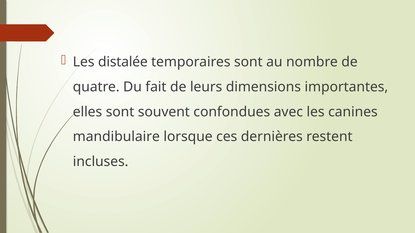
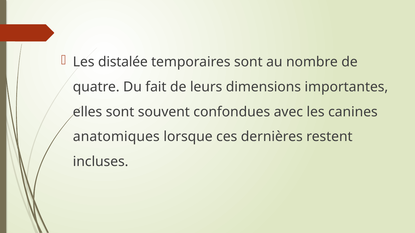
mandibulaire: mandibulaire -> anatomiques (116, 137)
